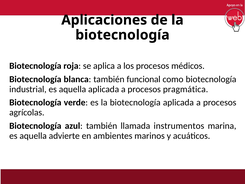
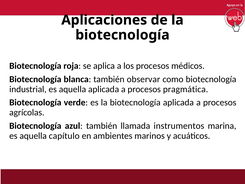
funcional: funcional -> observar (143, 79)
advierte: advierte -> capítulo (64, 136)
